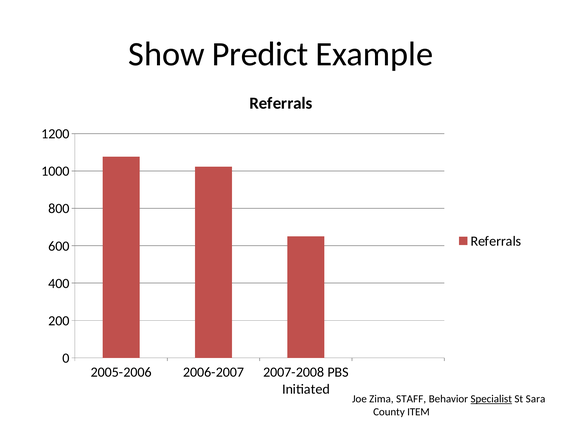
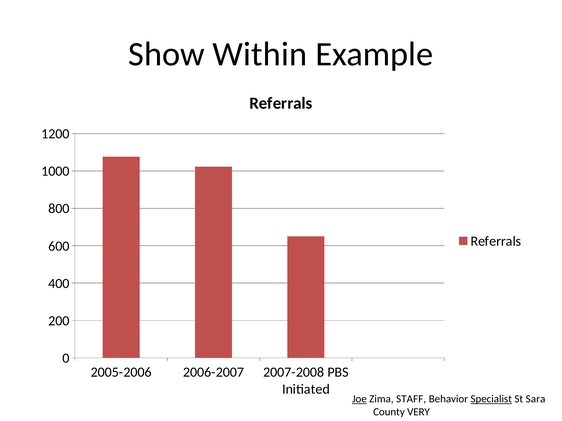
Predict: Predict -> Within (260, 54)
Joe underline: none -> present (359, 399)
ITEM: ITEM -> VERY (418, 412)
